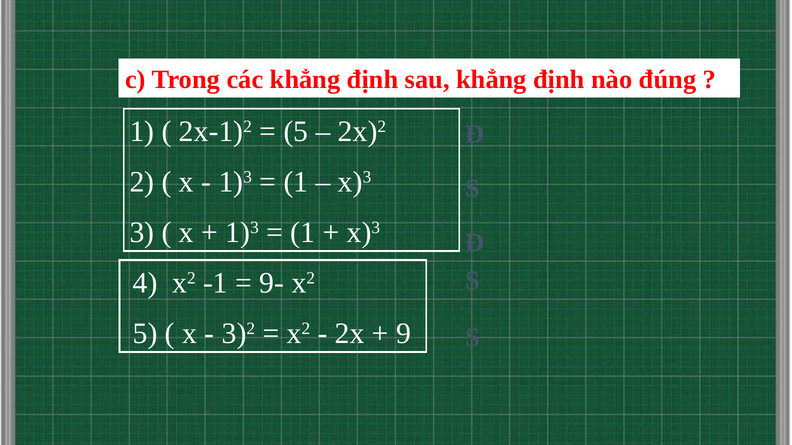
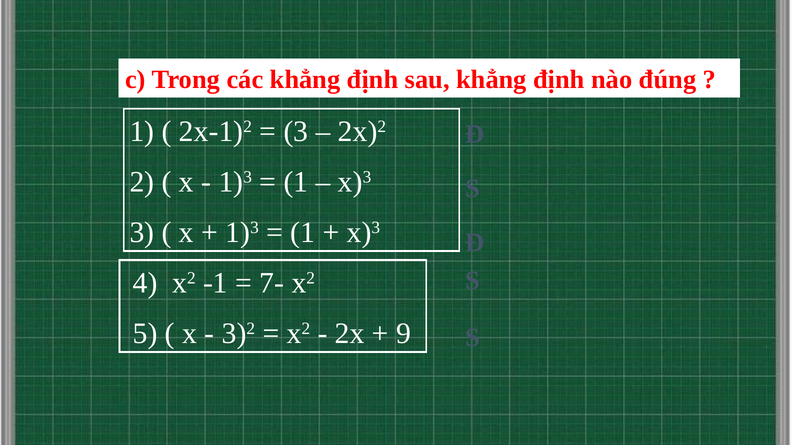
5: 5 -> 3 (296, 132)
9-: 9- -> 7- (272, 283)
